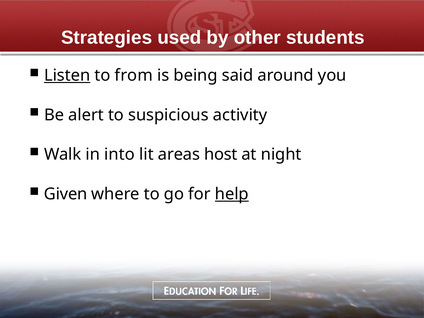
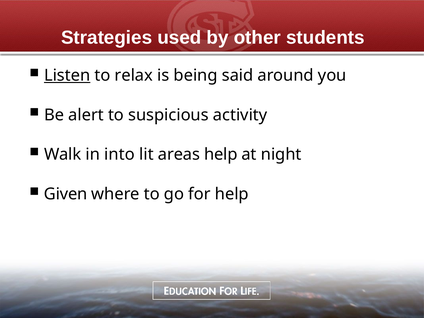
from: from -> relax (134, 75)
areas host: host -> help (221, 155)
help underline: present -> none (232, 194)
